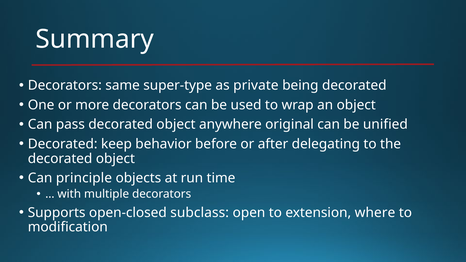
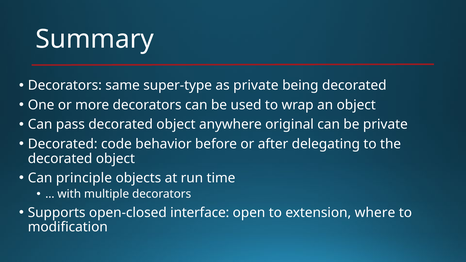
be unified: unified -> private (385, 124)
keep: keep -> code (116, 144)
subclass: subclass -> interface (200, 213)
